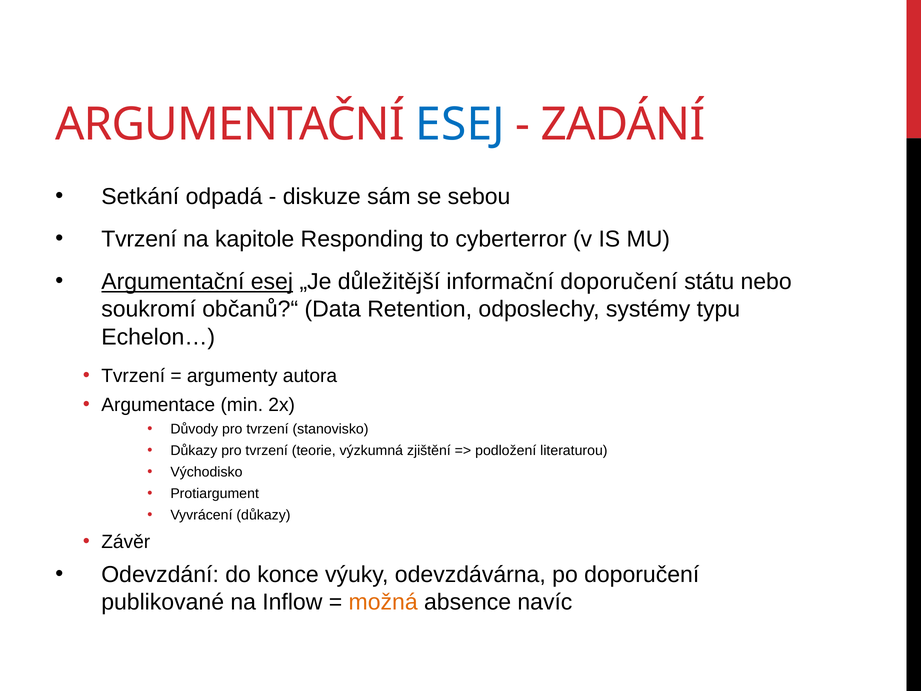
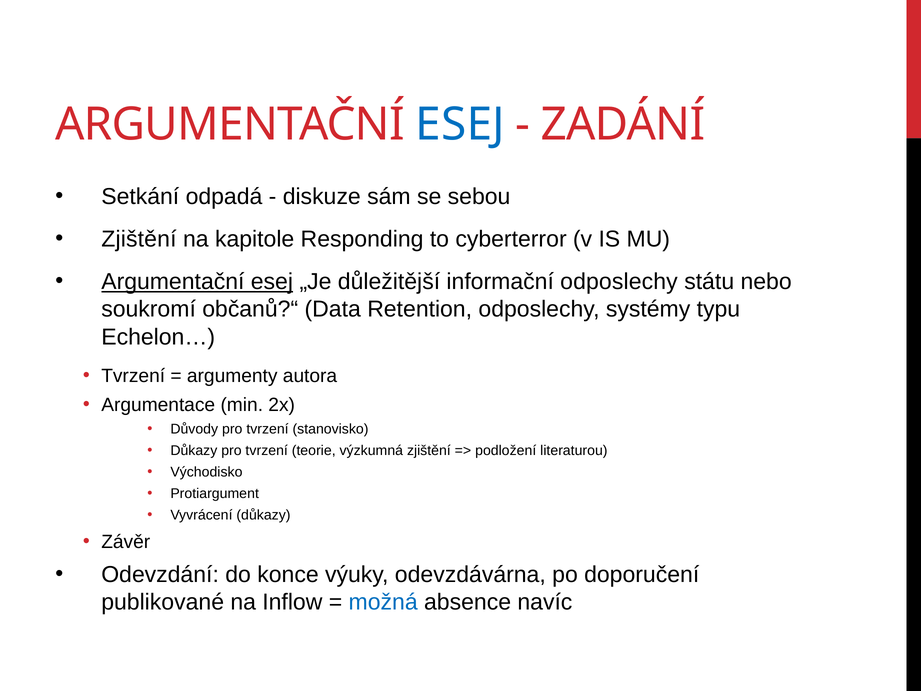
Tvrzení: Tvrzení -> Zjištění (139, 239)
informační doporučení: doporučení -> odposlechy (619, 282)
možná colour: orange -> blue (383, 602)
